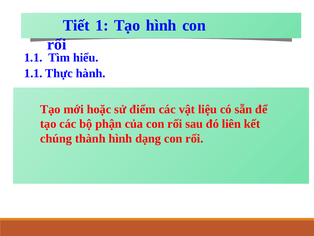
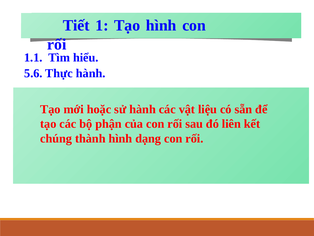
1.1: 1.1 -> 5.6 (33, 73)
sử điểm: điểm -> hành (143, 109)
